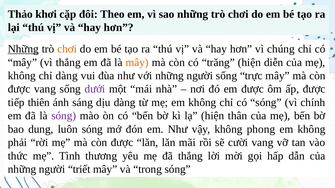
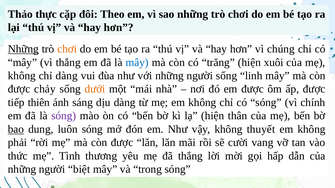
khơi: khơi -> thực (46, 14)
mây colour: orange -> blue (137, 62)
diễn: diễn -> xuôi (274, 62)
trực: trực -> linh (251, 76)
được vang: vang -> chảy (45, 89)
dưới colour: purple -> orange (95, 89)
bao underline: none -> present (16, 129)
phong: phong -> thuyết (261, 129)
triết: triết -> biệt (79, 170)
